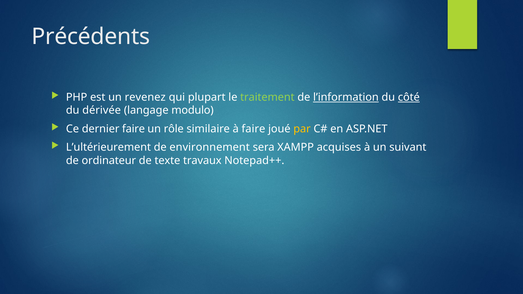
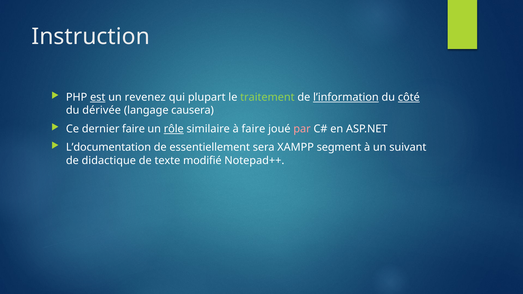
Précédents: Précédents -> Instruction (91, 37)
est underline: none -> present (98, 97)
modulo: modulo -> causera (193, 110)
rôle underline: none -> present (174, 129)
par colour: yellow -> pink (302, 129)
L’ultérieurement: L’ultérieurement -> L’documentation (108, 147)
environnement: environnement -> essentiellement (210, 147)
acquises: acquises -> segment (339, 147)
ordinateur: ordinateur -> didactique (109, 161)
travaux: travaux -> modifié (202, 161)
